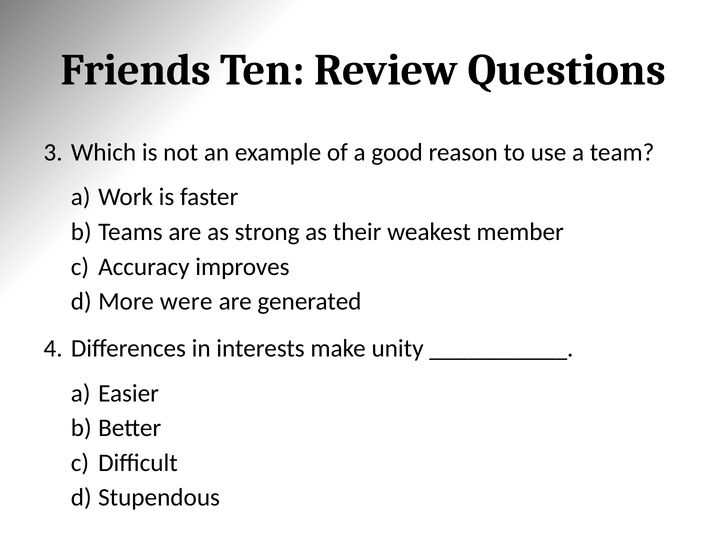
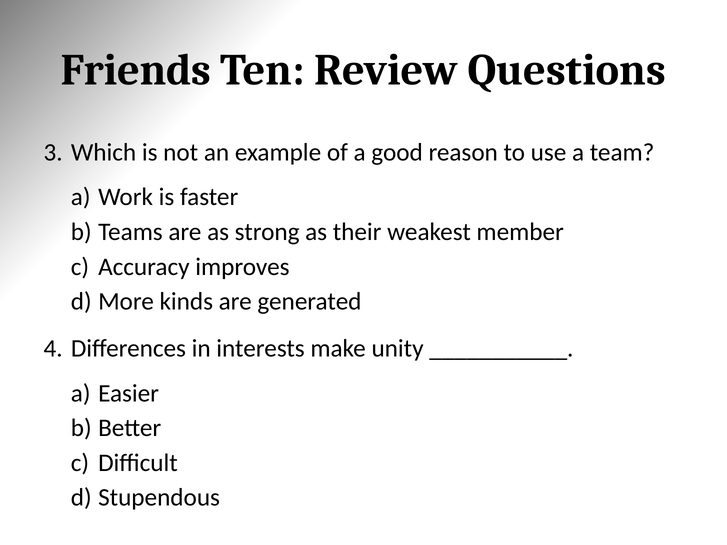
were: were -> kinds (186, 302)
